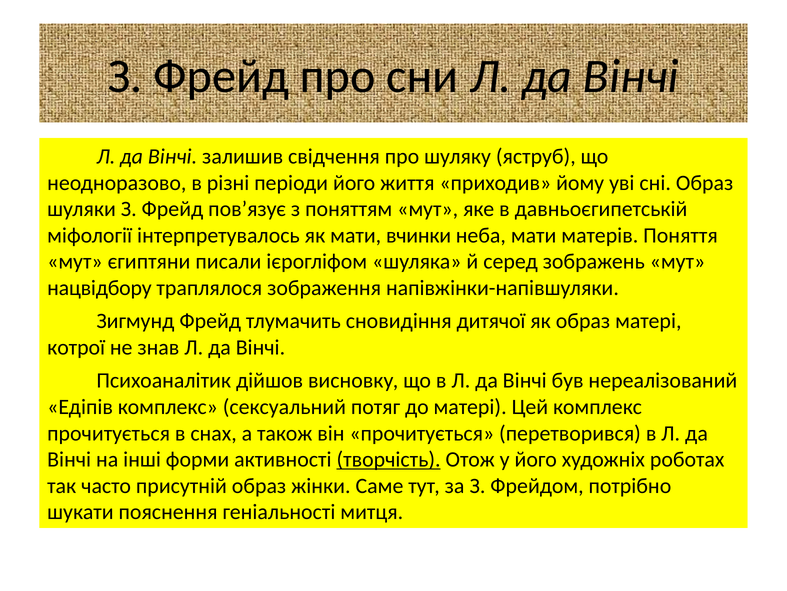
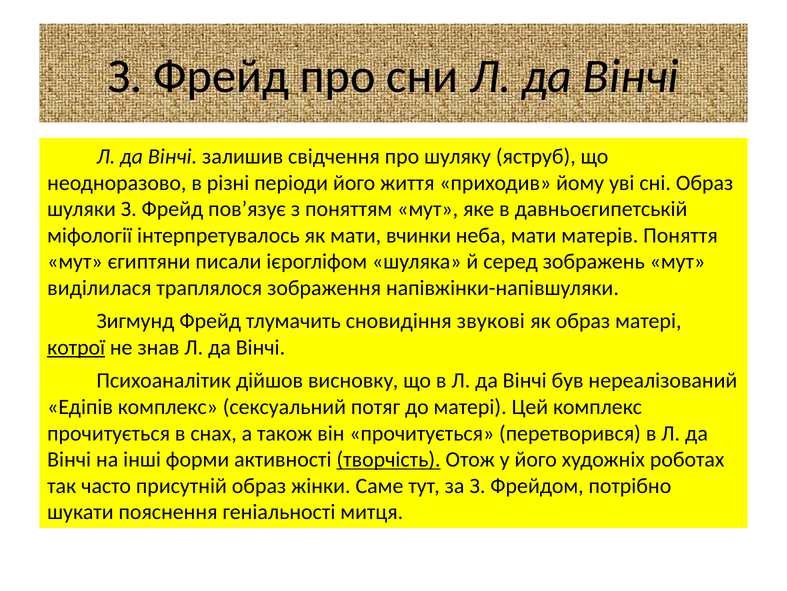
нацвідбору: нацвідбору -> виділилася (99, 288)
дитячої: дитячої -> звукові (491, 321)
котрої underline: none -> present (76, 347)
